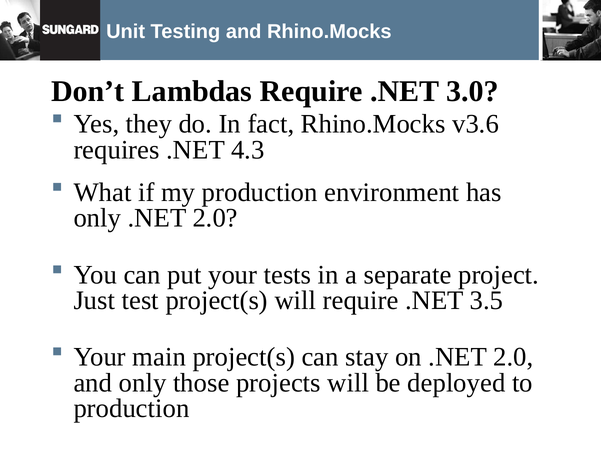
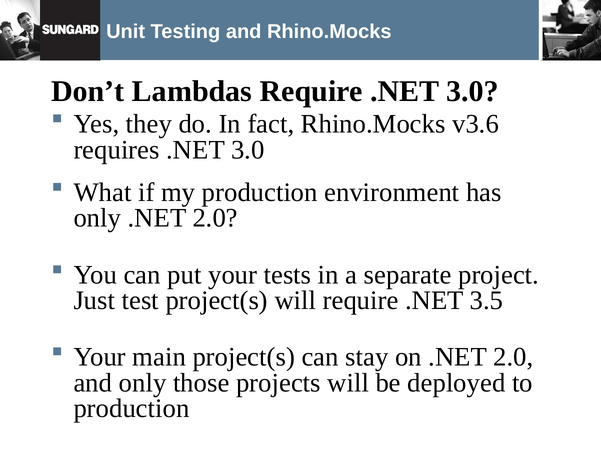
requires .NET 4.3: 4.3 -> 3.0 (248, 150)
